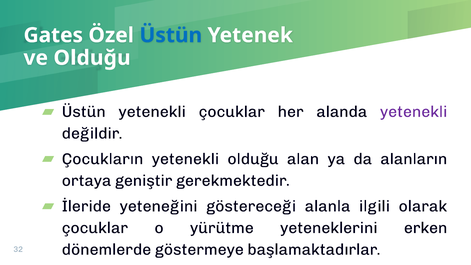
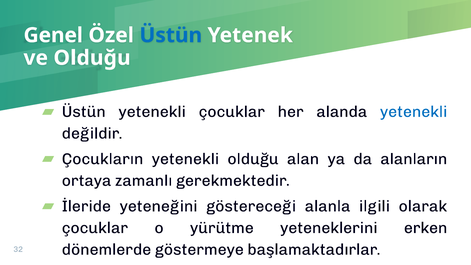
Gates: Gates -> Genel (53, 35)
yetenekli colour: purple -> blue (414, 112)
geniştir: geniştir -> zamanlı (144, 181)
